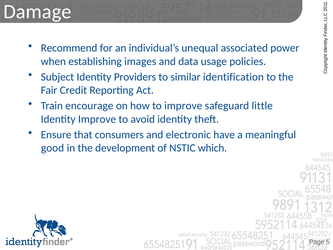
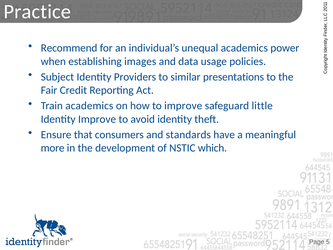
Damage: Damage -> Practice (37, 12)
unequal associated: associated -> academics (244, 48)
identification: identification -> presentations (234, 77)
Train encourage: encourage -> academics (89, 106)
electronic: electronic -> standards (188, 135)
good: good -> more (53, 148)
